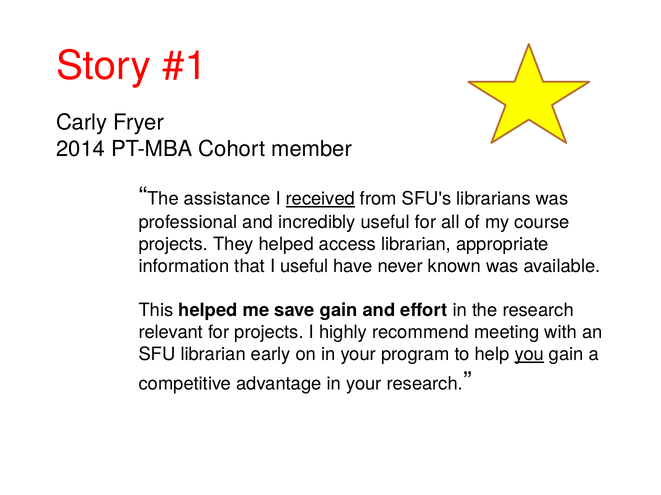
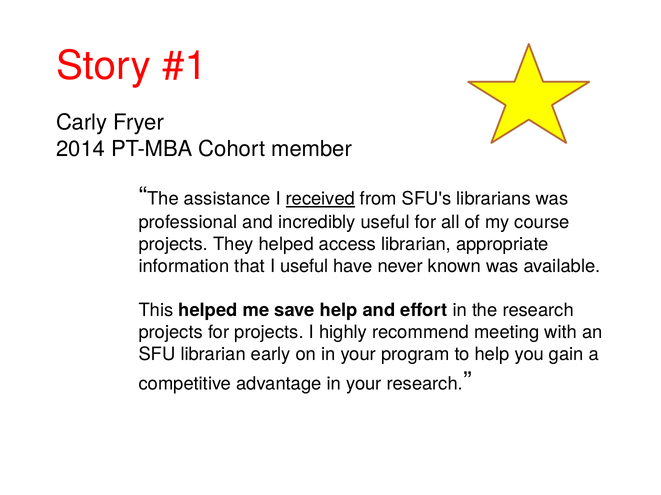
save gain: gain -> help (339, 311)
relevant: relevant -> projects (171, 333)
you underline: present -> none (529, 355)
